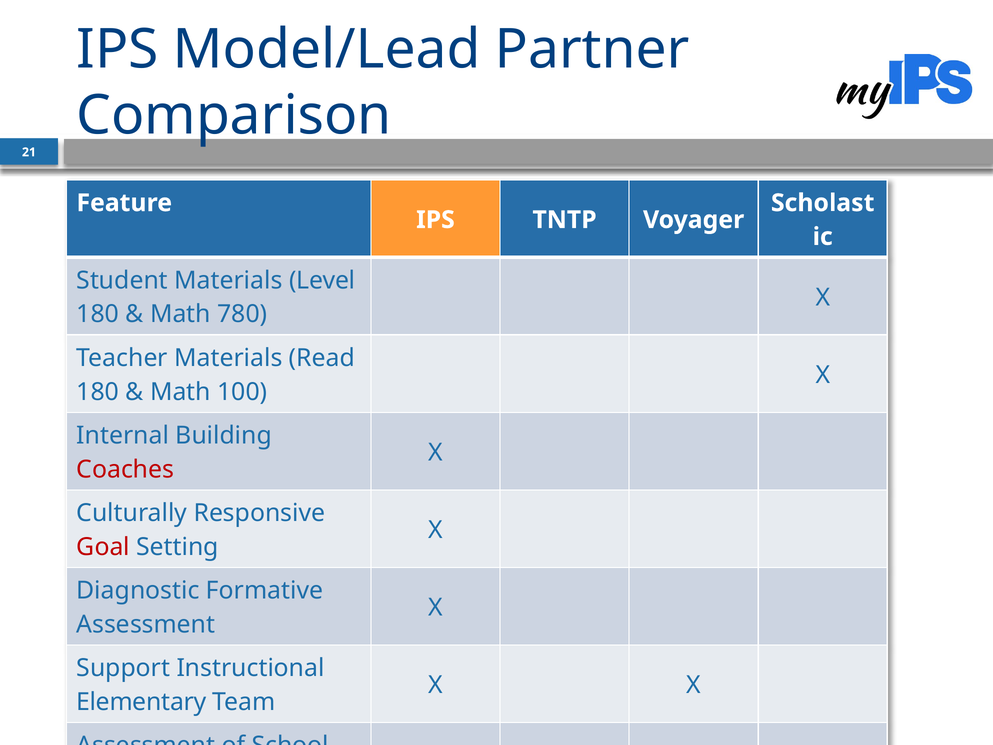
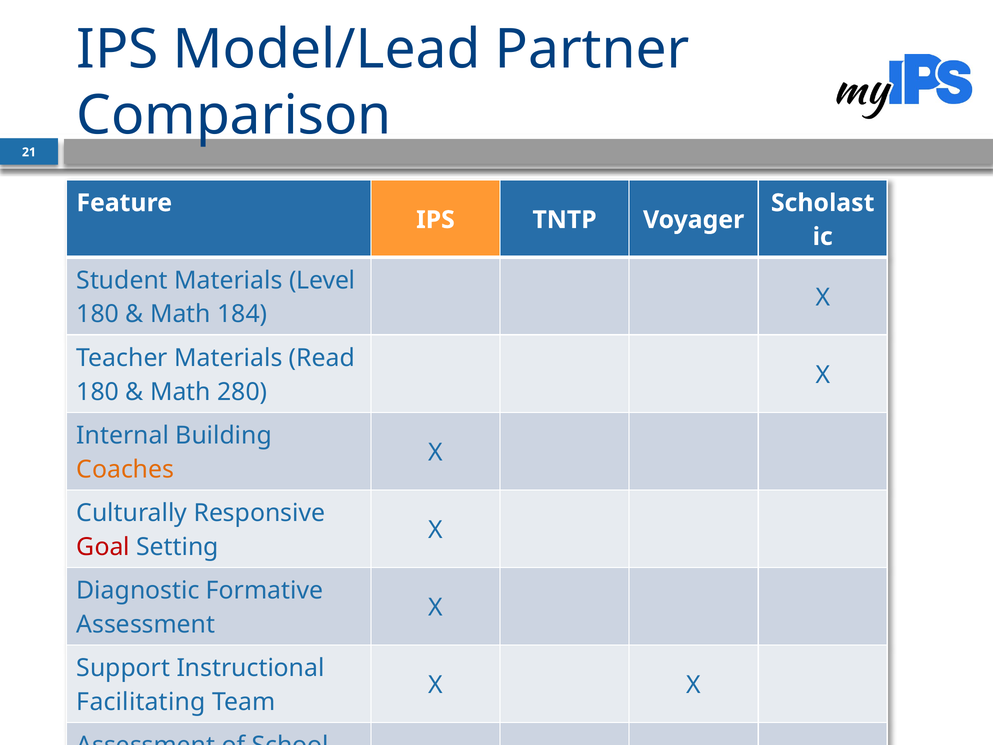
780: 780 -> 184 (242, 314)
100: 100 -> 280 (242, 392)
Coaches colour: red -> orange (125, 469)
Elementary: Elementary -> Facilitating (141, 702)
